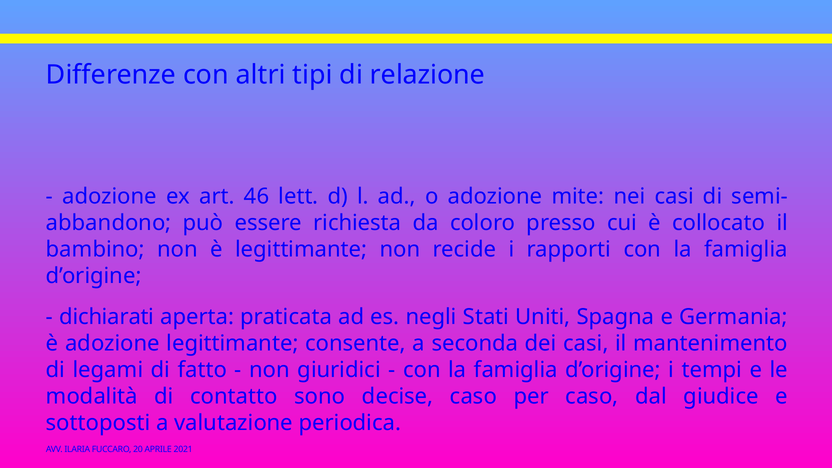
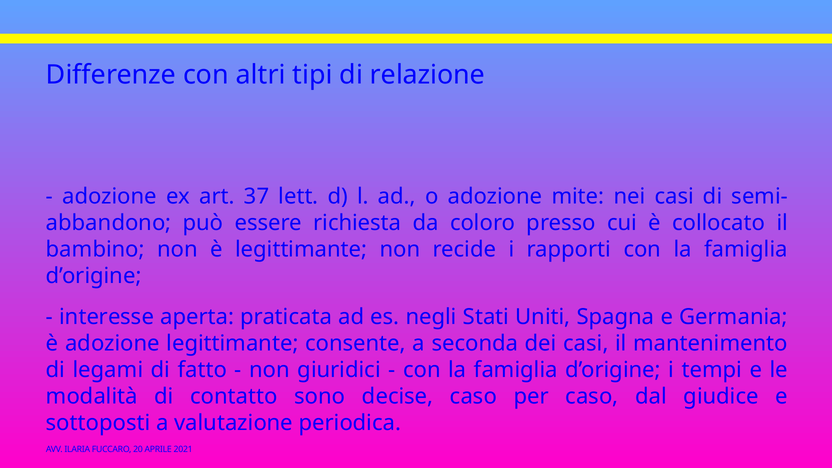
46: 46 -> 37 (257, 196)
dichiarati: dichiarati -> interesse (107, 317)
